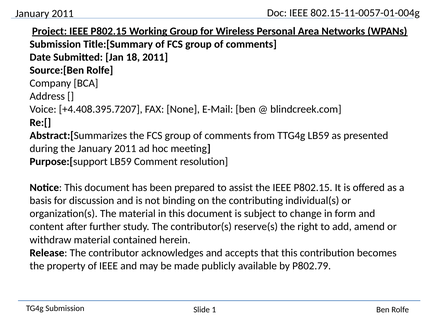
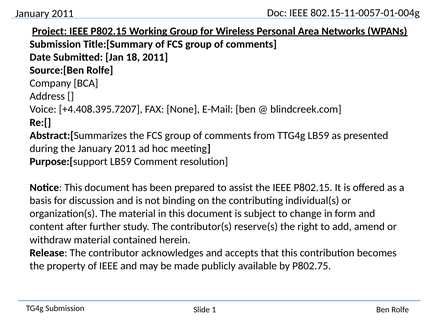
P802.79: P802.79 -> P802.75 (312, 266)
